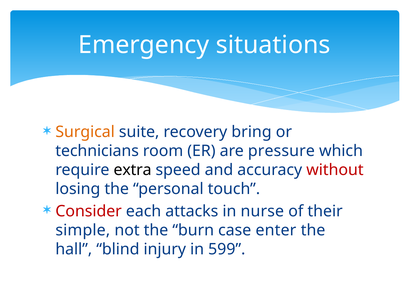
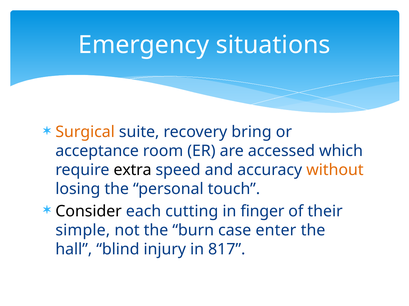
technicians: technicians -> acceptance (97, 151)
pressure: pressure -> accessed (281, 151)
without colour: red -> orange (335, 170)
Consider colour: red -> black (89, 212)
attacks: attacks -> cutting (192, 212)
nurse: nurse -> finger (262, 212)
599: 599 -> 817 (227, 250)
